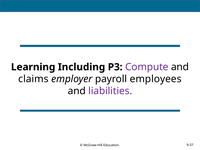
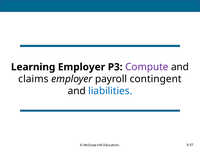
Learning Including: Including -> Employer (82, 67)
employees: employees -> contingent (156, 79)
liabilities colour: purple -> blue (110, 91)
